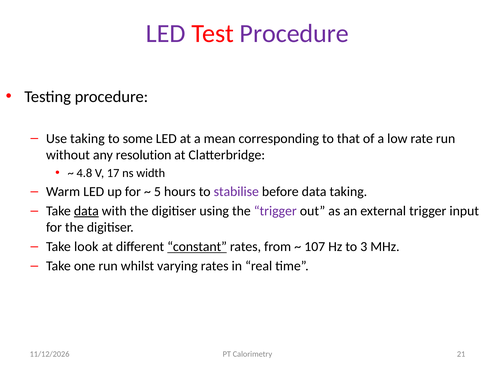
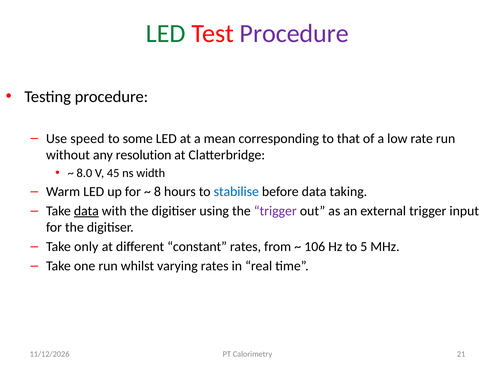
LED colour: purple -> green (166, 34)
Use taking: taking -> speed (87, 139)
4.8: 4.8 -> 8.0 (84, 173)
17: 17 -> 45 (113, 173)
5: 5 -> 8 (157, 192)
stabilise colour: purple -> blue (236, 192)
look: look -> only (86, 247)
constant underline: present -> none (197, 247)
107: 107 -> 106 (315, 247)
3: 3 -> 5 (364, 247)
